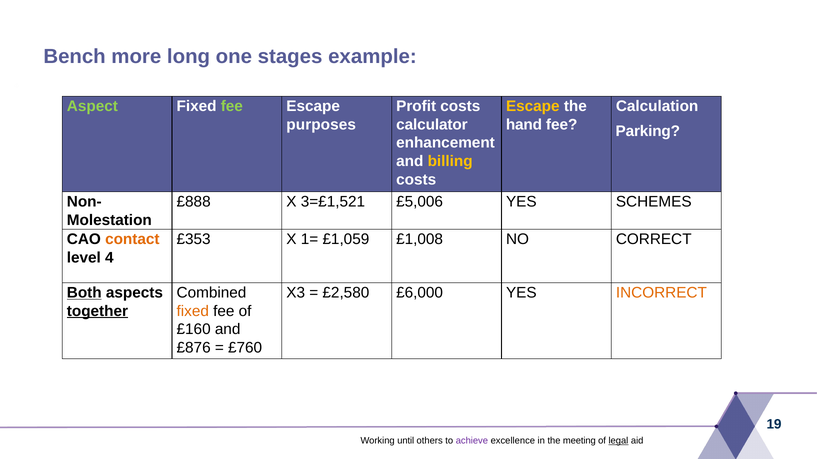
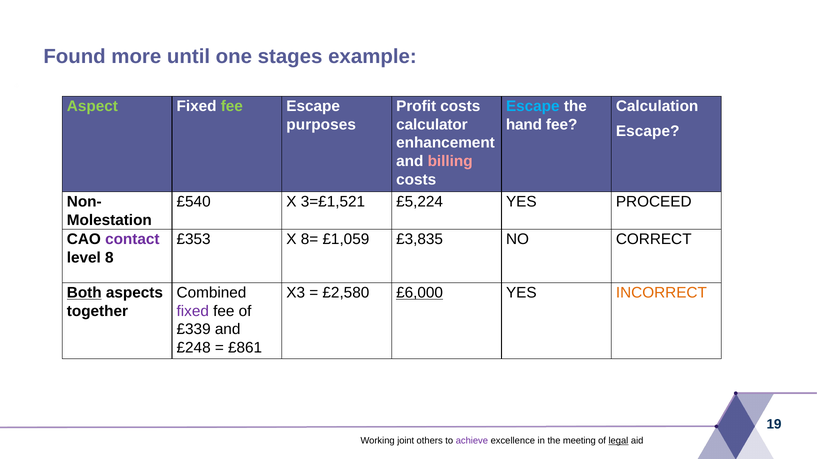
Bench: Bench -> Found (75, 57)
long: long -> until (189, 57)
Escape colour: yellow -> light blue (533, 106)
Parking: Parking -> Escape (648, 132)
billing colour: yellow -> pink (450, 161)
£888: £888 -> £540 (194, 202)
£5,006: £5,006 -> £5,224 (420, 202)
SCHEMES: SCHEMES -> PROCEED (654, 202)
contact colour: orange -> purple (132, 240)
1=: 1= -> 8= (310, 240)
£1,008: £1,008 -> £3,835 (420, 240)
4: 4 -> 8 (109, 258)
£6,000 underline: none -> present (420, 293)
together underline: present -> none (97, 311)
fixed colour: orange -> purple (193, 311)
£160: £160 -> £339 (194, 330)
£876: £876 -> £248 (194, 348)
£760: £760 -> £861 (245, 348)
until: until -> joint (406, 441)
